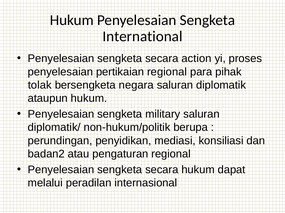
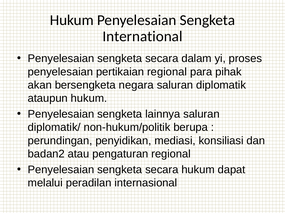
action: action -> dalam (197, 59)
tolak: tolak -> akan (40, 85)
military: military -> lainnya (163, 114)
